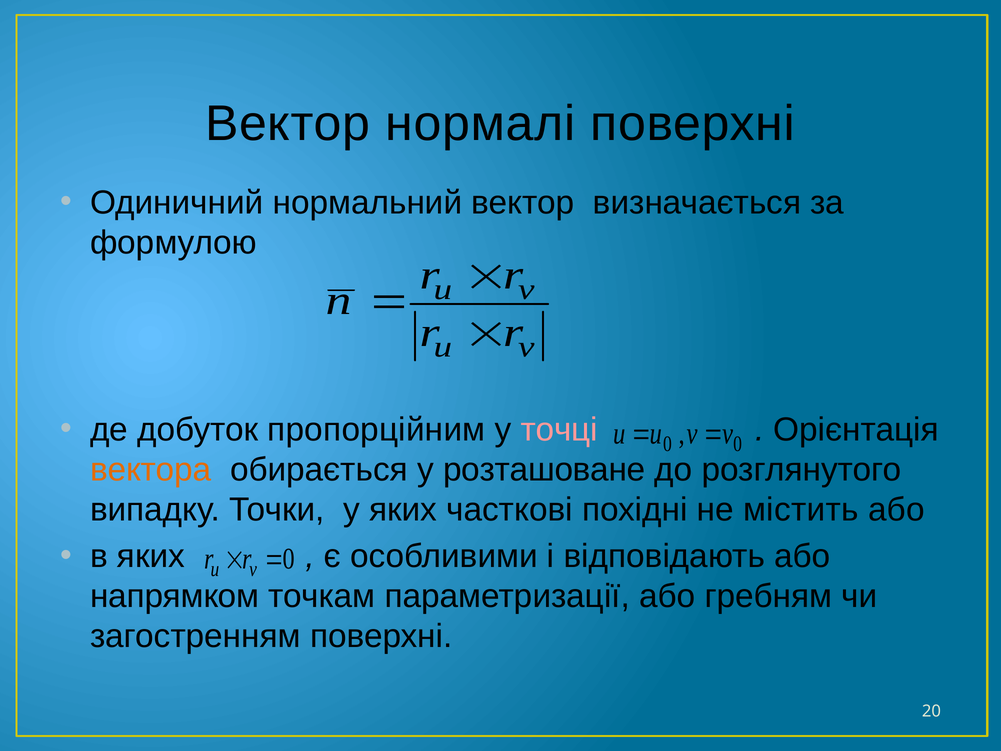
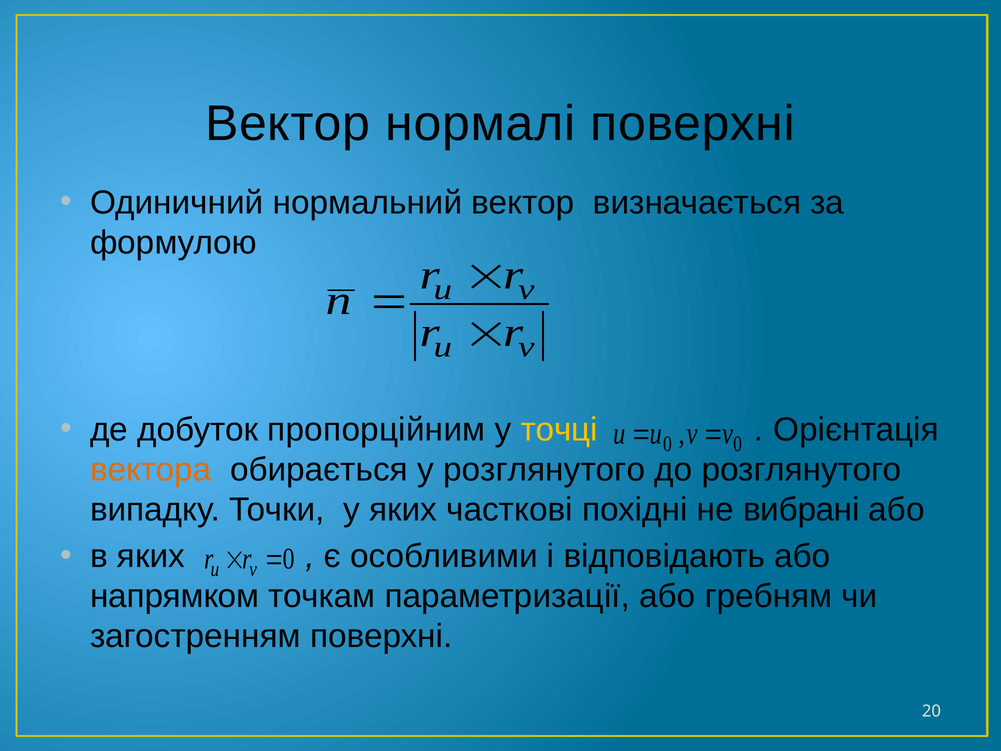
точці colour: pink -> yellow (559, 429)
у розташоване: розташоване -> розглянутого (544, 469)
містить: містить -> вибрані (801, 509)
